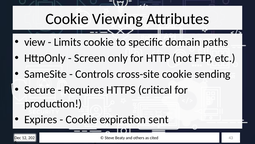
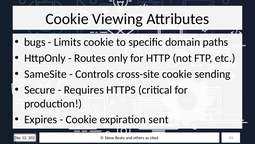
view: view -> bugs (35, 42)
Screen: Screen -> Routes (90, 58)
